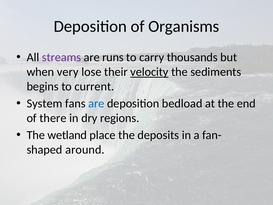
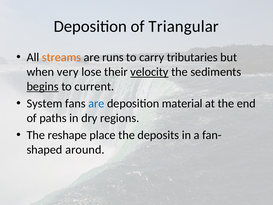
Organisms: Organisms -> Triangular (184, 26)
streams colour: purple -> orange (61, 57)
thousands: thousands -> tributaries (192, 57)
begins underline: none -> present (43, 86)
bedload: bedload -> material (182, 103)
there: there -> paths (53, 118)
wetland: wetland -> reshape (67, 135)
